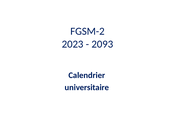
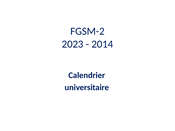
2093: 2093 -> 2014 (102, 44)
